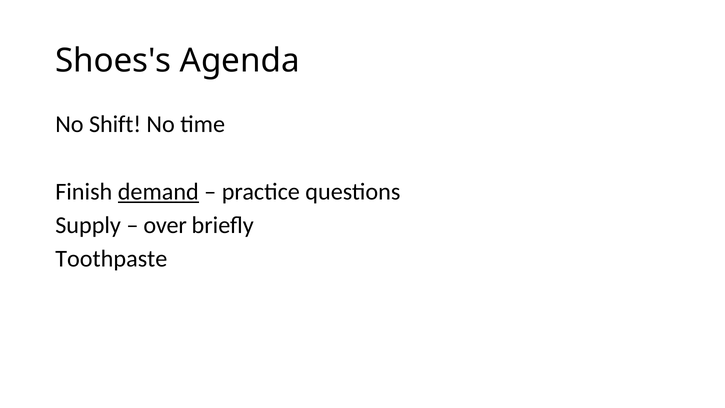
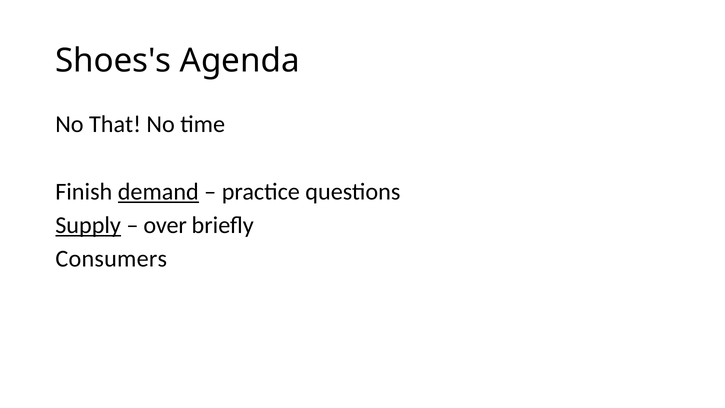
Shift: Shift -> That (115, 124)
Supply underline: none -> present (88, 225)
Toothpaste: Toothpaste -> Consumers (111, 259)
